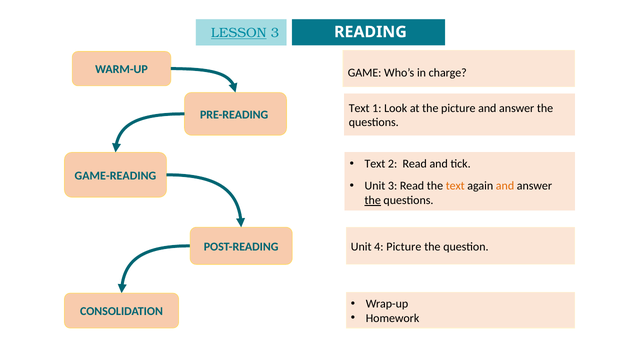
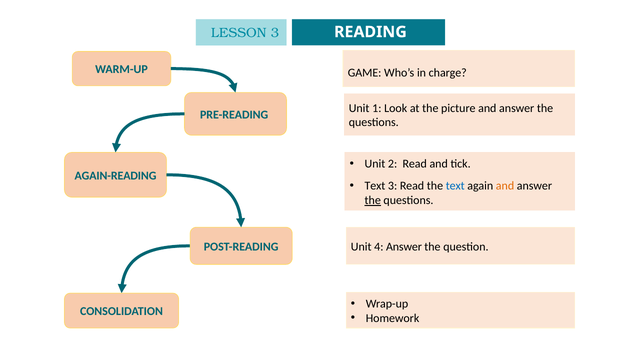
LESSON underline: present -> none (239, 33)
Text: Text -> Unit (359, 108)
Text: Text -> Unit (375, 164)
GAME-READING: GAME-READING -> AGAIN-READING (115, 176)
Unit: Unit -> Text (375, 186)
text colour: orange -> blue (455, 186)
4 Picture: Picture -> Answer (404, 247)
